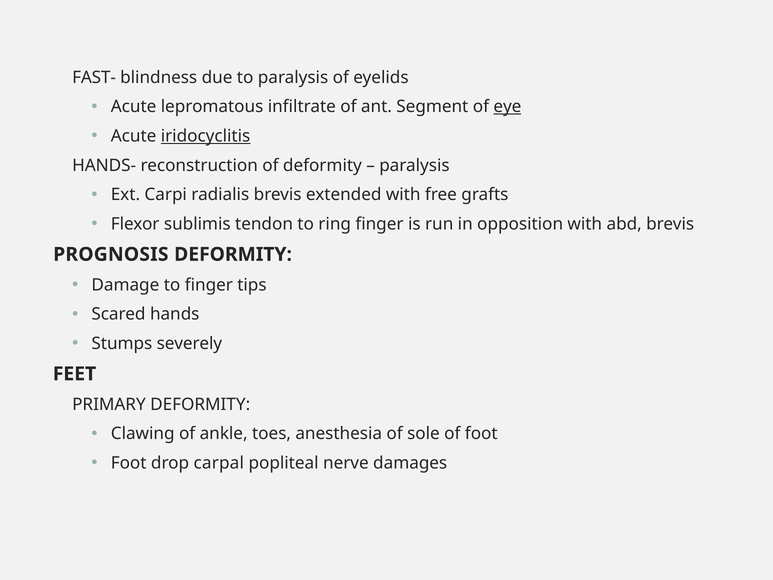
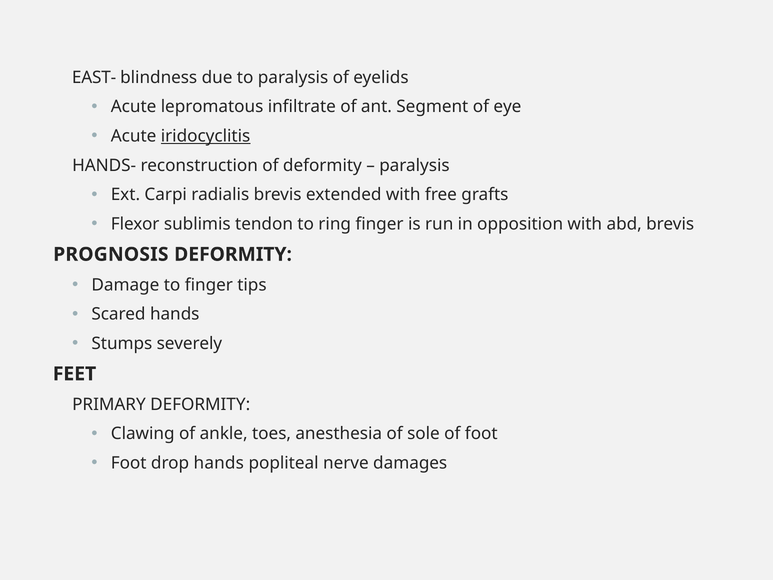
FAST-: FAST- -> EAST- (94, 77)
eye underline: present -> none (507, 107)
drop carpal: carpal -> hands (219, 463)
